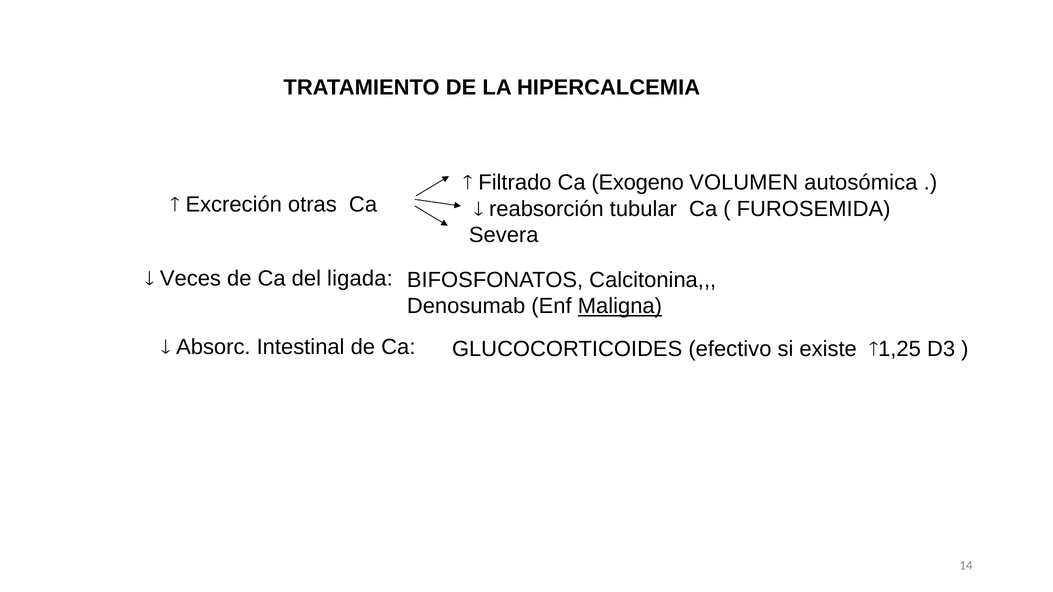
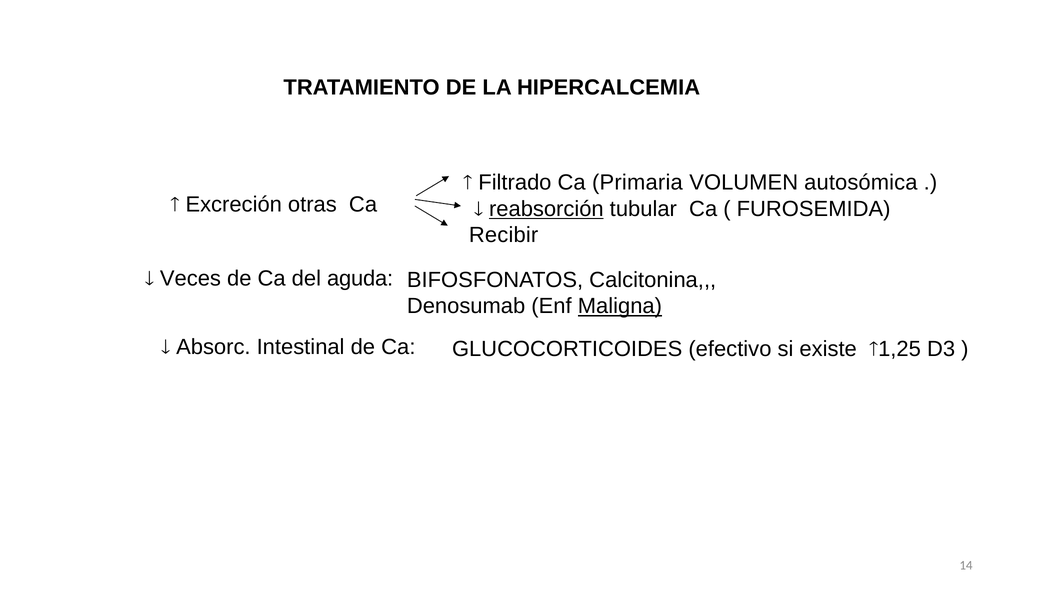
Exogeno: Exogeno -> Primaria (637, 183)
reabsorción underline: none -> present (546, 209)
Severa: Severa -> Recibir (504, 235)
ligada: ligada -> aguda (360, 278)
